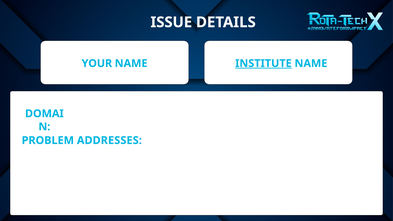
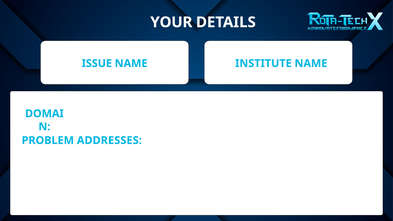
ISSUE: ISSUE -> YOUR (171, 22)
YOUR: YOUR -> ISSUE (97, 63)
INSTITUTE underline: present -> none (263, 63)
